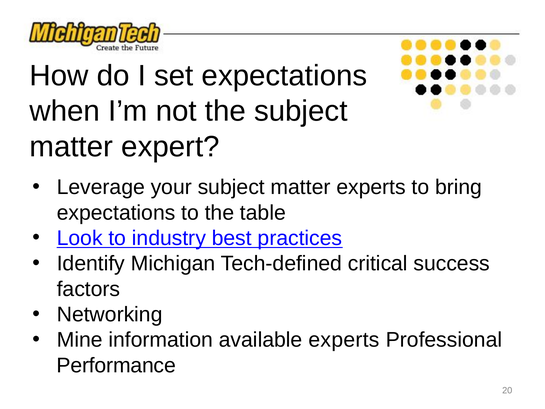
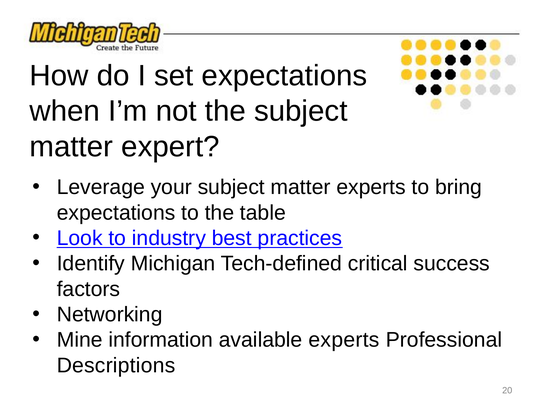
Performance: Performance -> Descriptions (116, 365)
